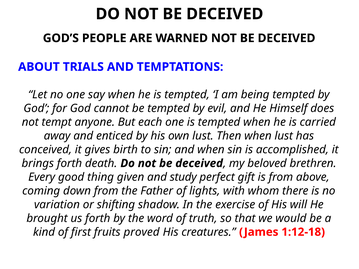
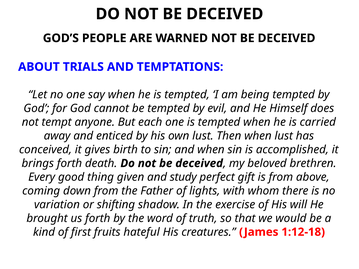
proved: proved -> hateful (142, 232)
